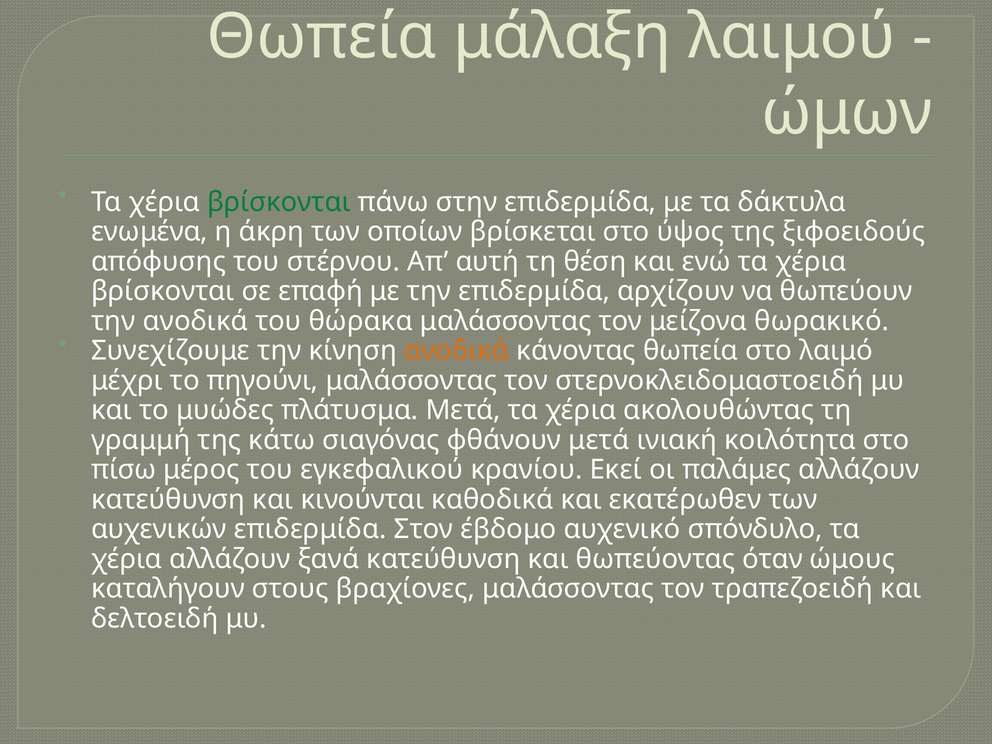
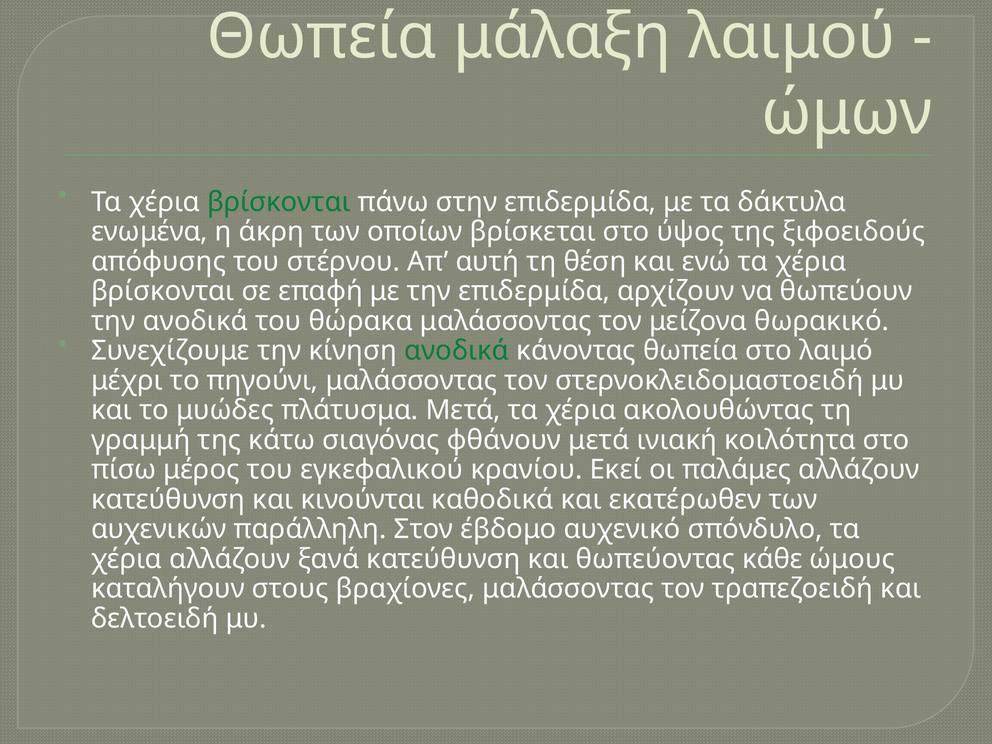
ανοδικά colour: orange -> green (457, 351)
αυχενικών επιδερμίδα: επιδερμίδα -> παράλληλη (310, 529)
όταν: όταν -> κάθε (773, 559)
